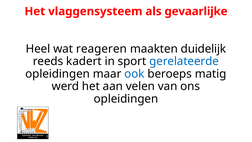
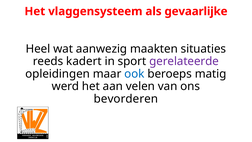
reageren: reageren -> aanwezig (102, 49)
duidelijk: duidelijk -> situaties (203, 49)
gerelateerde colour: blue -> purple (184, 61)
opleidingen: opleidingen -> bevorderen (126, 99)
